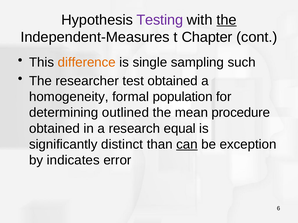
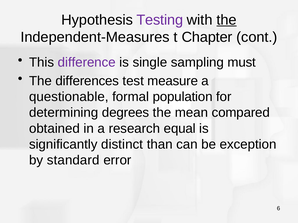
difference colour: orange -> purple (87, 63)
such: such -> must (242, 63)
researcher: researcher -> differences (87, 81)
test obtained: obtained -> measure (173, 81)
homogeneity: homogeneity -> questionable (69, 97)
outlined: outlined -> degrees (126, 113)
procedure: procedure -> compared (241, 113)
can underline: present -> none (187, 145)
indicates: indicates -> standard (73, 161)
